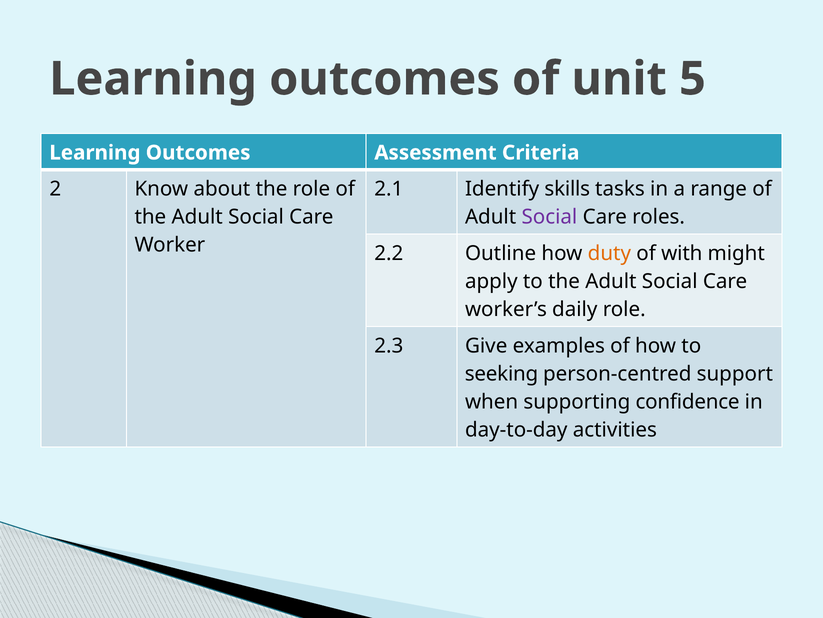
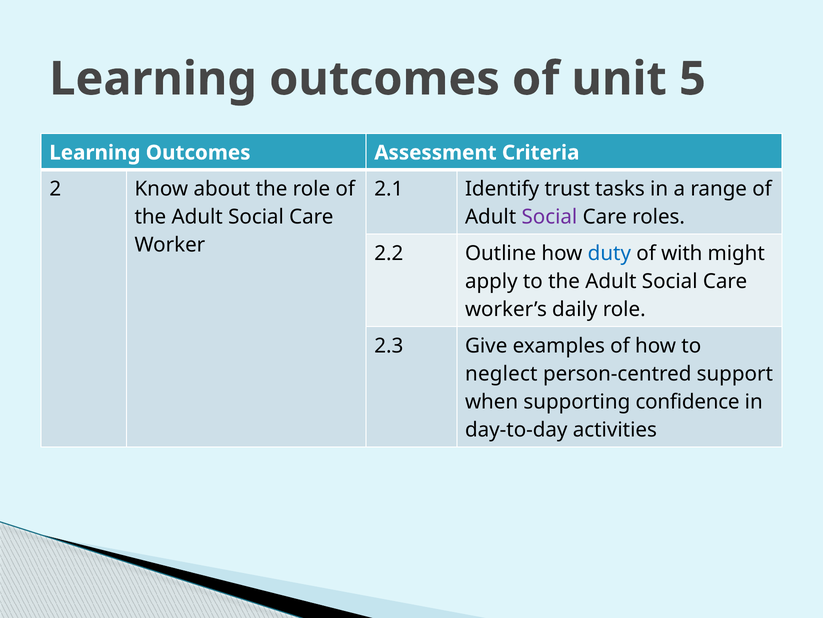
skills: skills -> trust (567, 189)
duty colour: orange -> blue (609, 253)
seeking: seeking -> neglect (501, 373)
